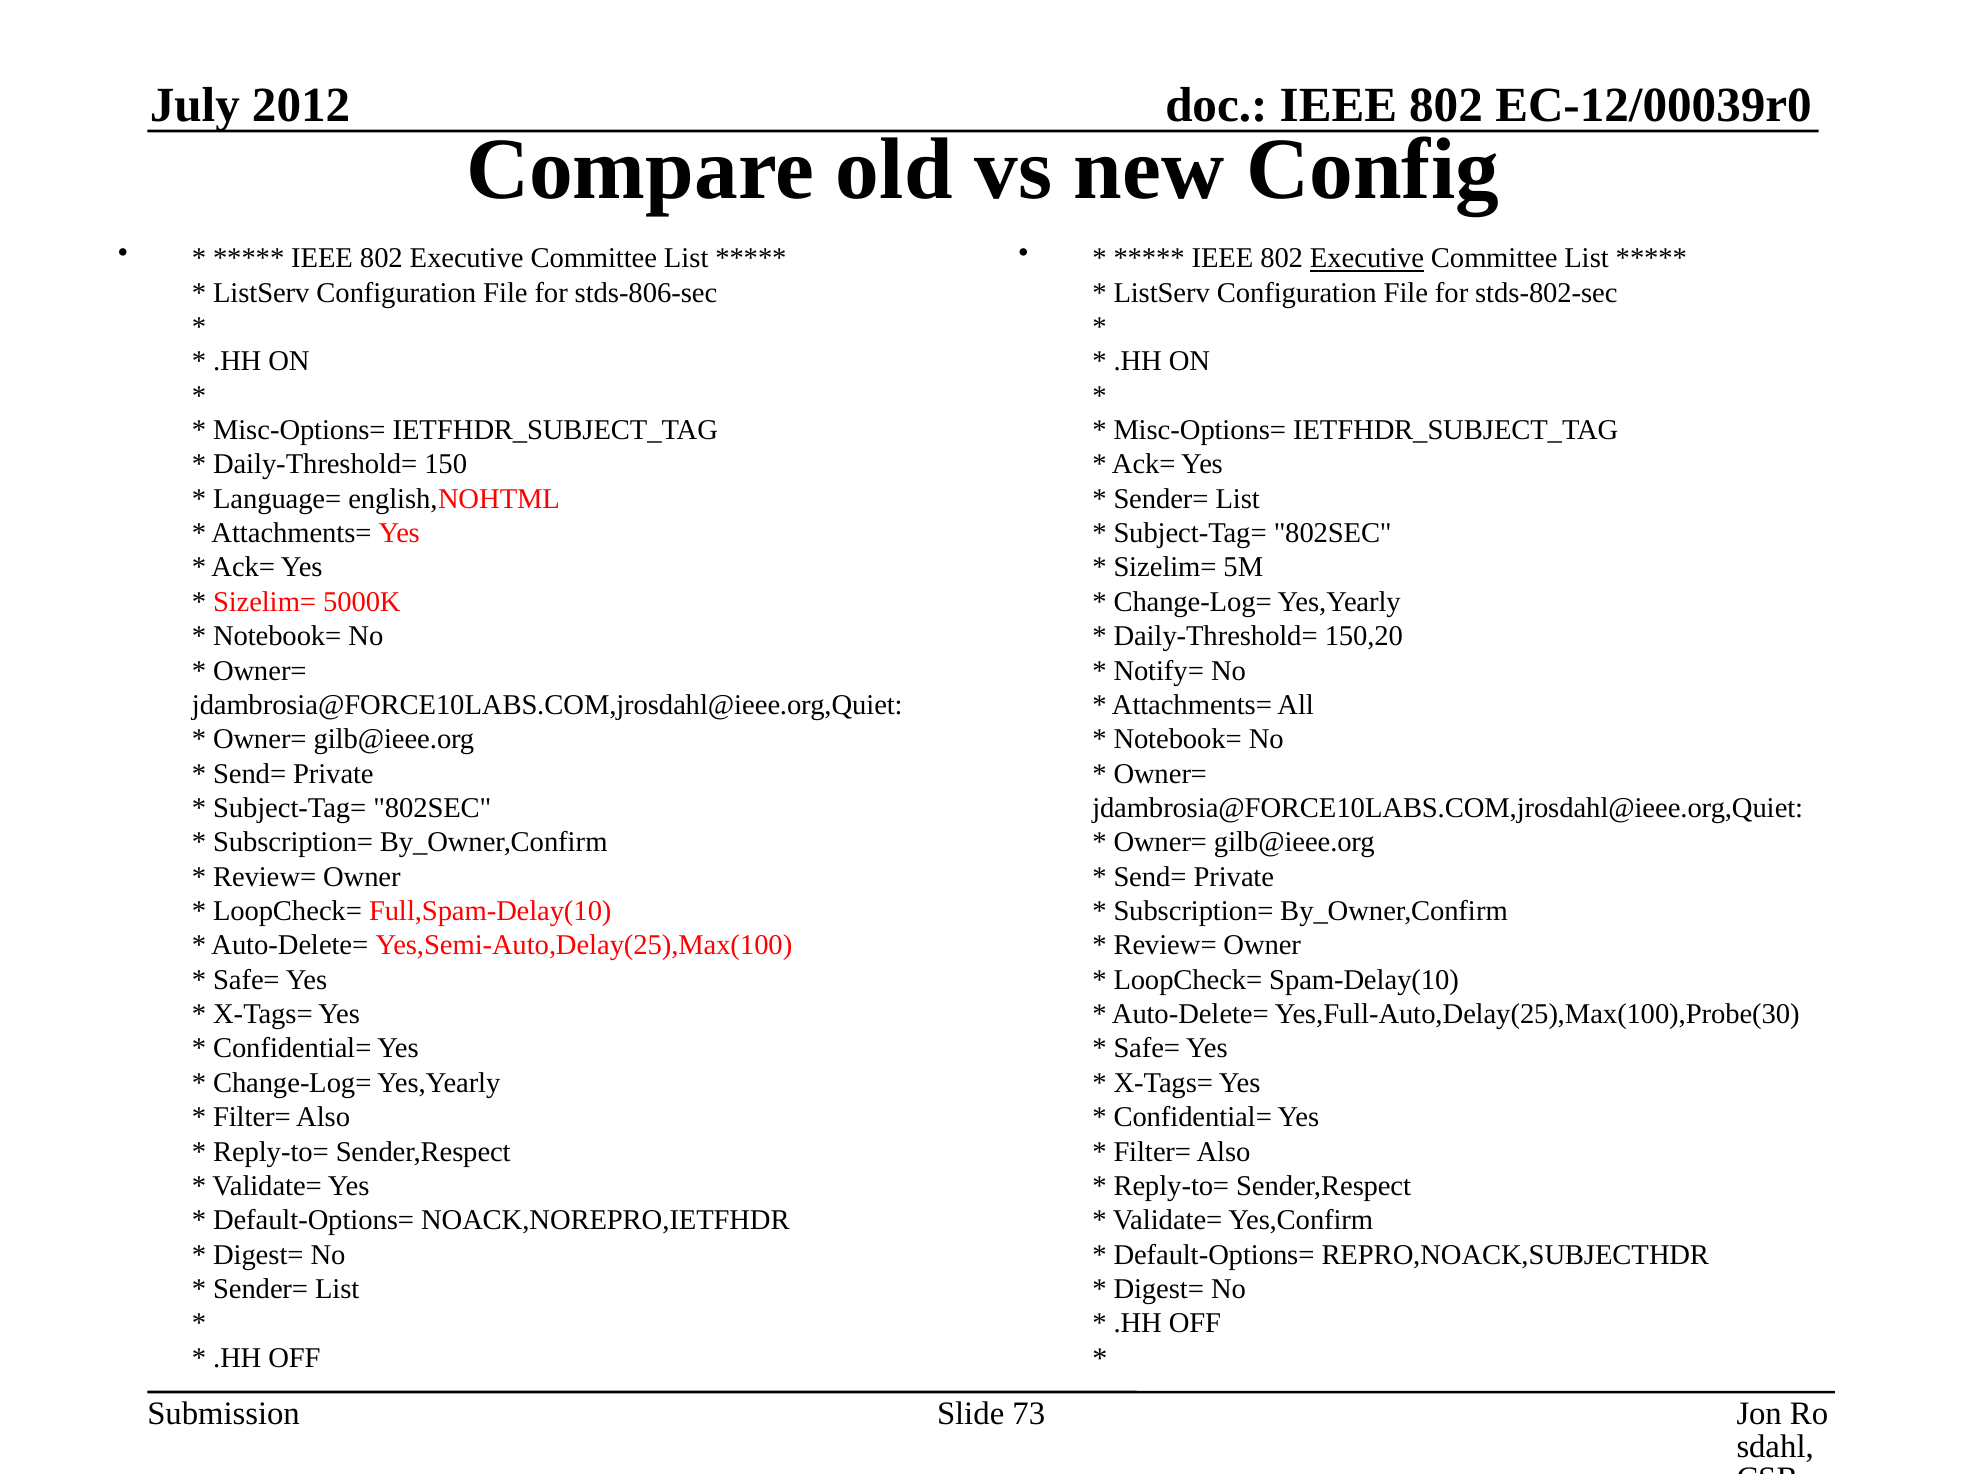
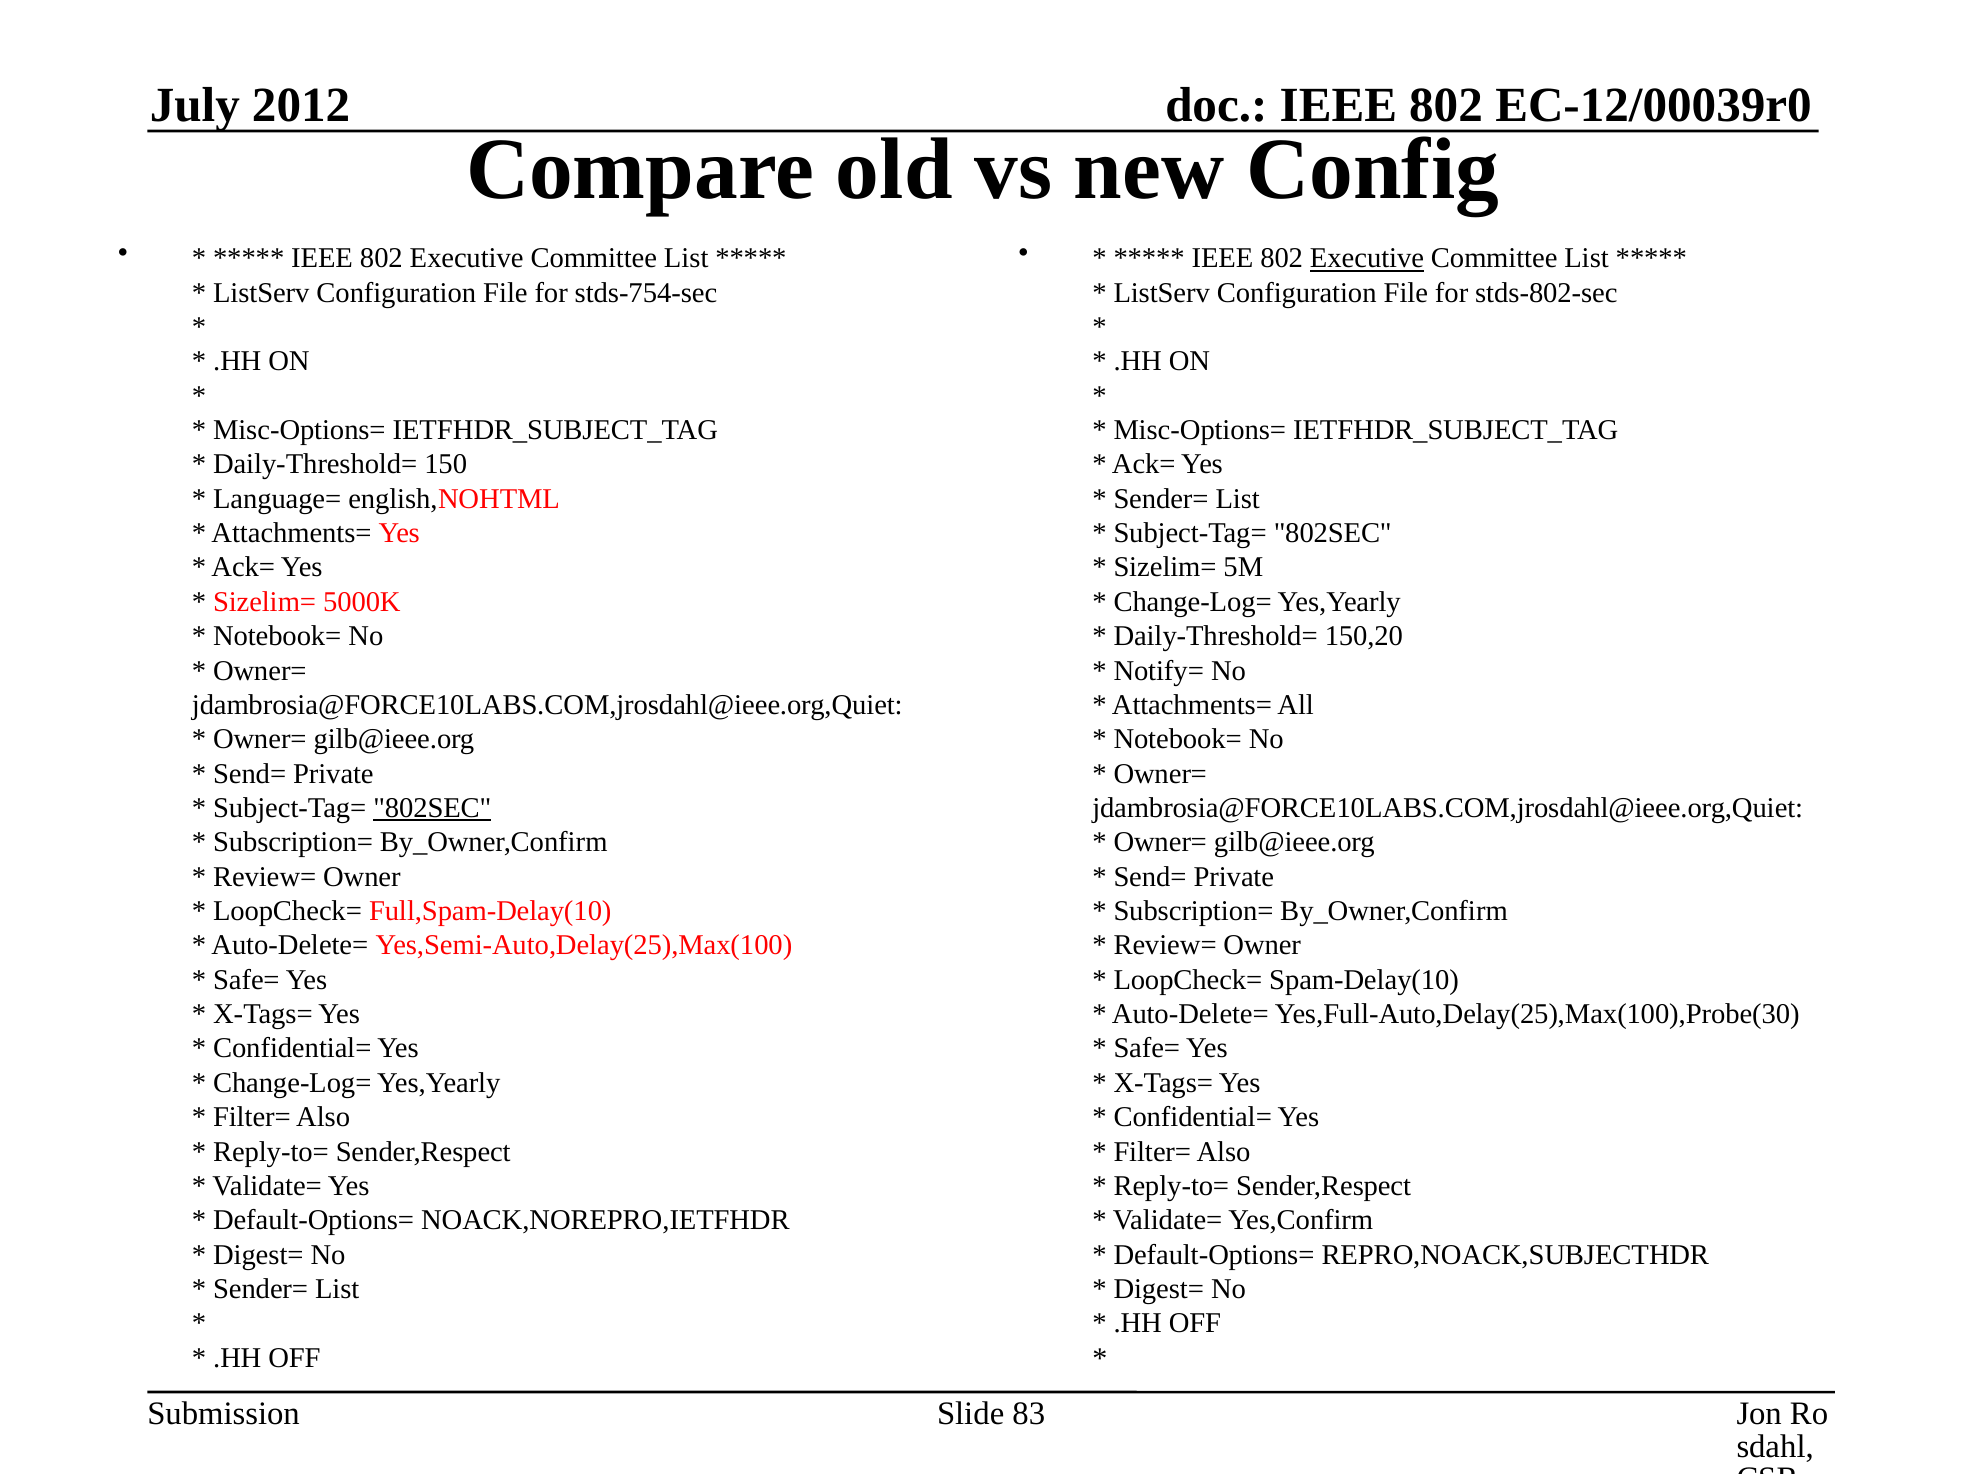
stds-806-sec: stds-806-sec -> stds-754-sec (646, 293)
802SEC underline: none -> present (432, 808)
73: 73 -> 83 (1029, 1414)
